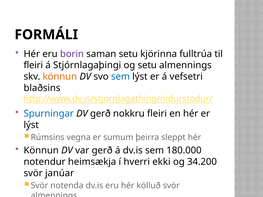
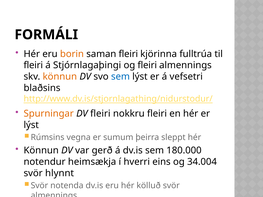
borin colour: purple -> orange (72, 54)
saman setu: setu -> fleiri (128, 54)
og setu: setu -> fleiri (147, 65)
Spurningar colour: blue -> orange (49, 114)
DV gerð: gerð -> fleiri (100, 114)
ekki: ekki -> eins (161, 162)
34.200: 34.200 -> 34.004 (202, 162)
janúar: janúar -> hlynnt (60, 173)
